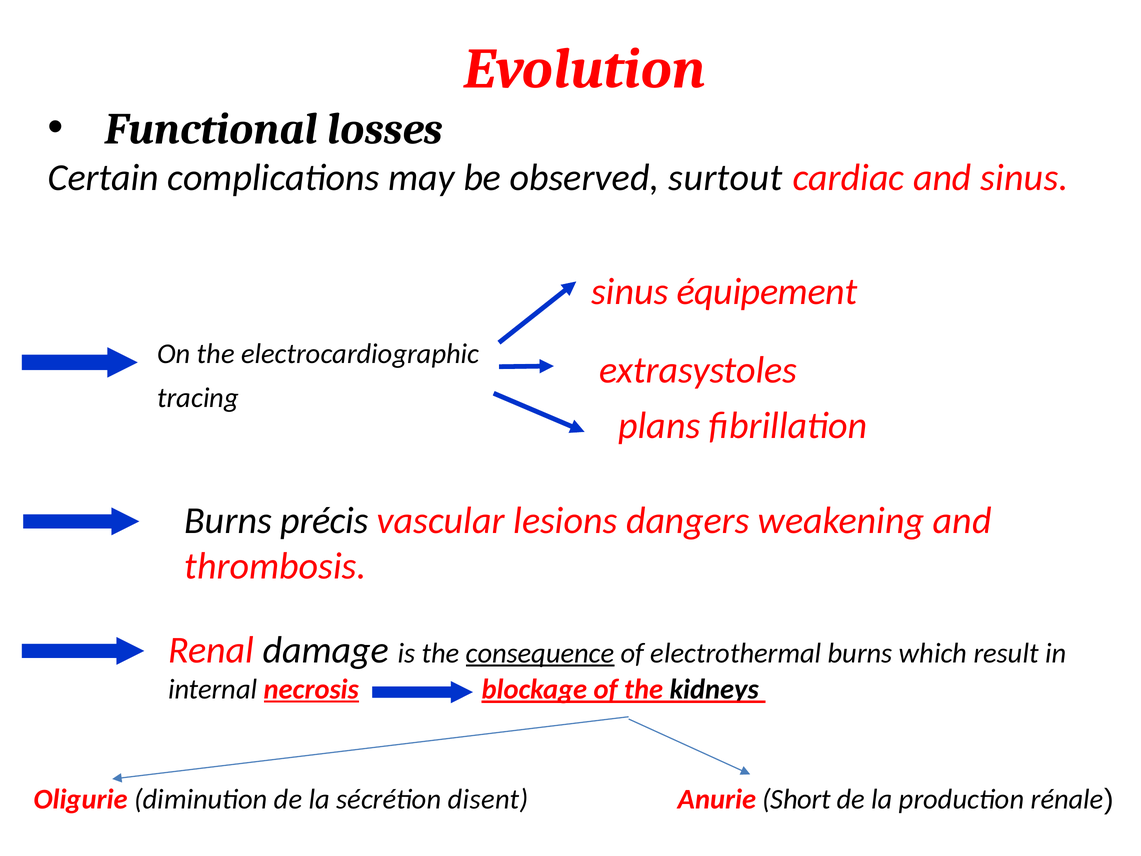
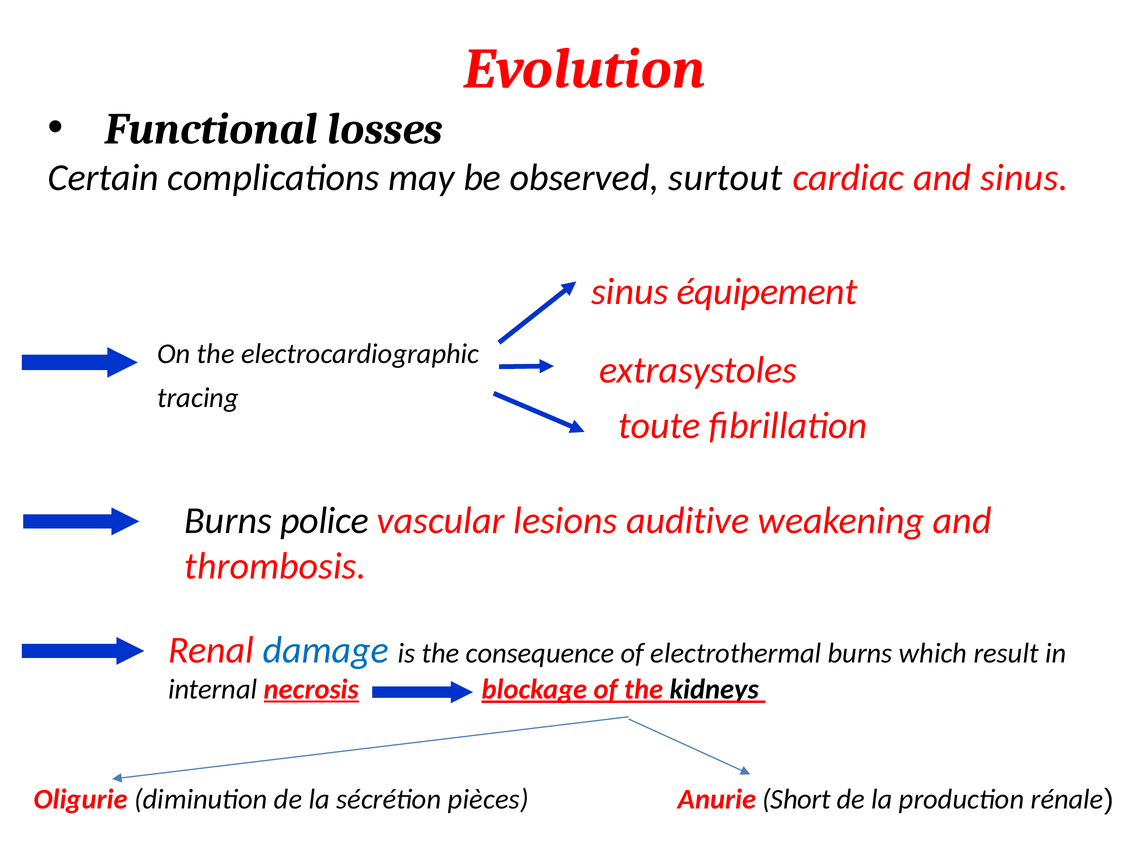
plans: plans -> toute (659, 426)
précis: précis -> police (324, 520)
dangers: dangers -> auditive (688, 520)
damage colour: black -> blue (326, 650)
consequence underline: present -> none (540, 653)
disent: disent -> pièces (488, 799)
